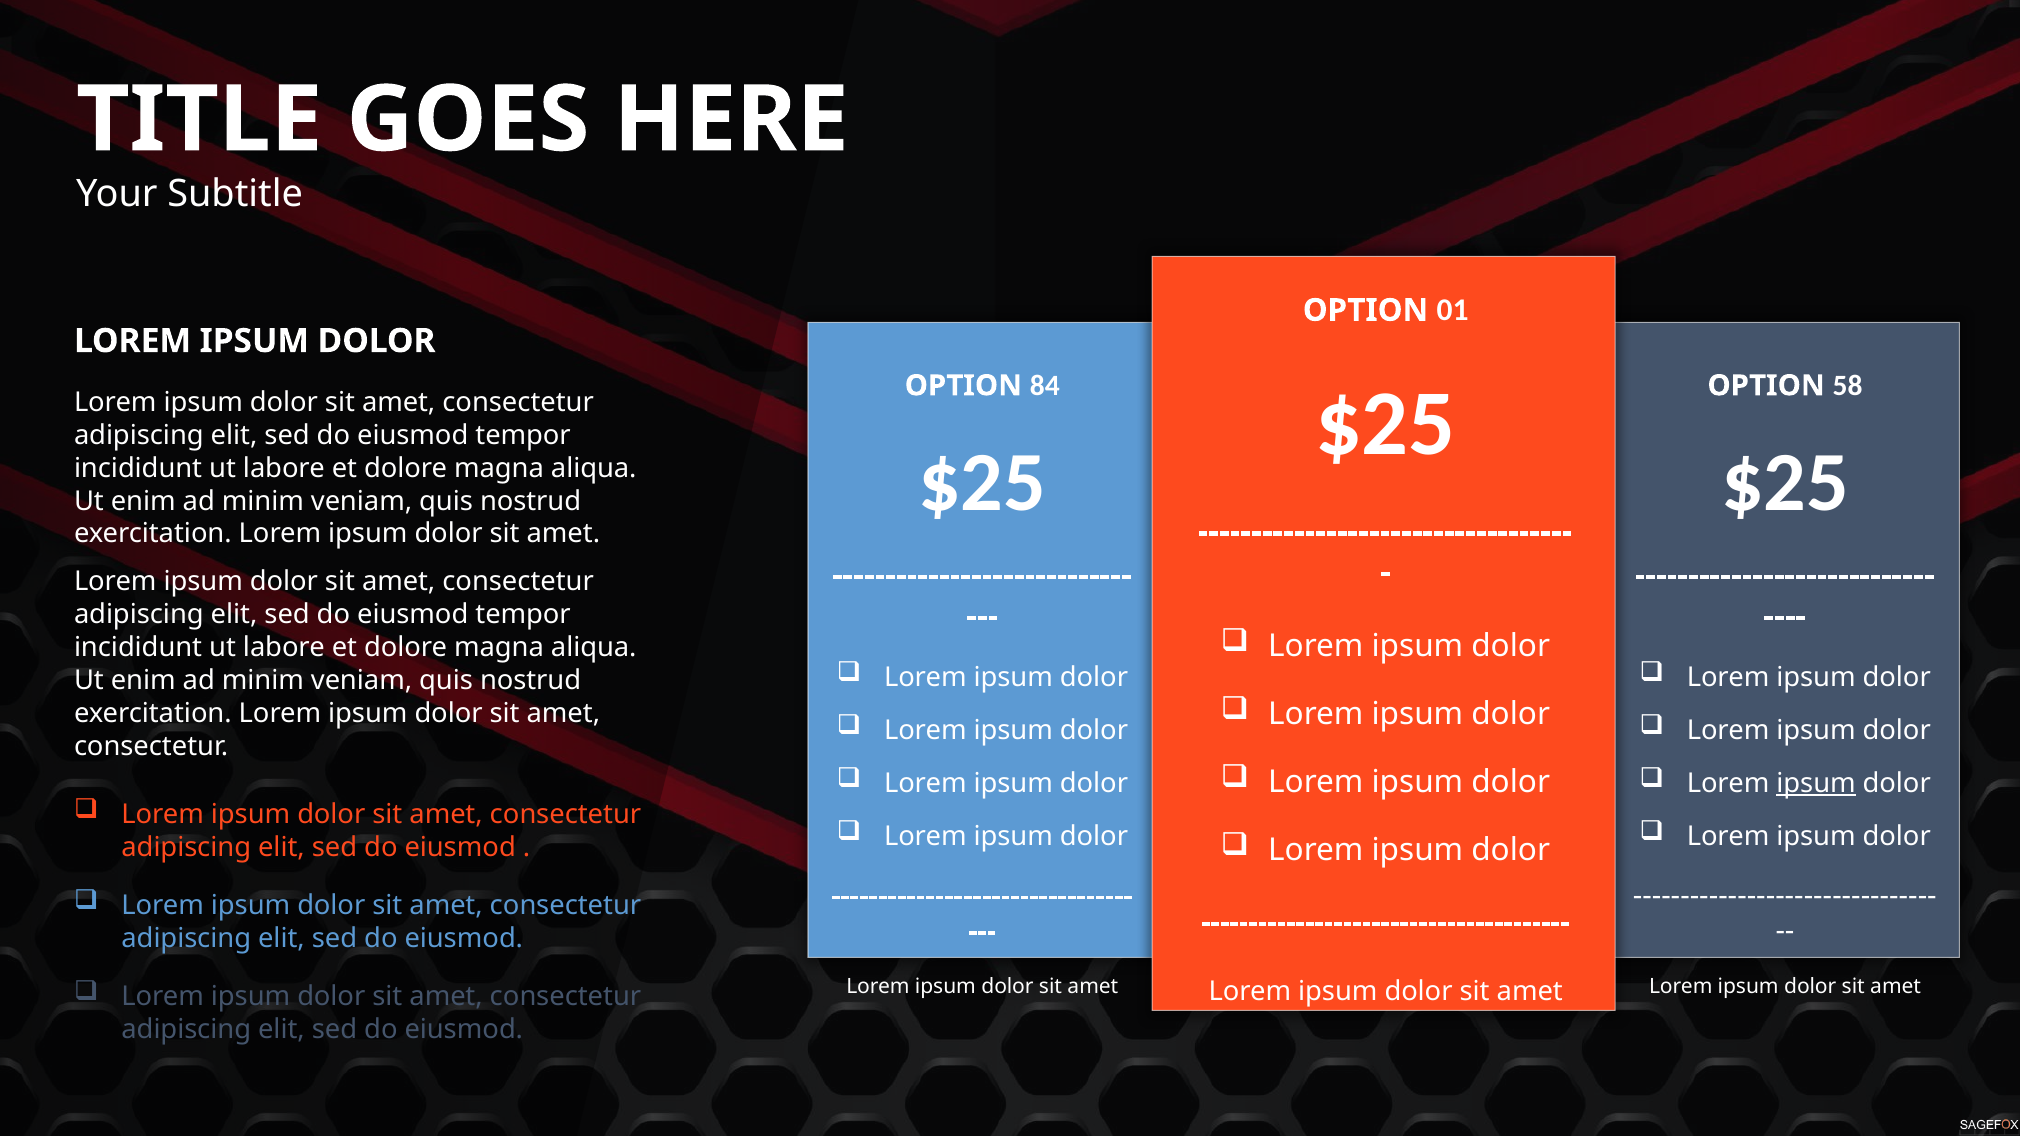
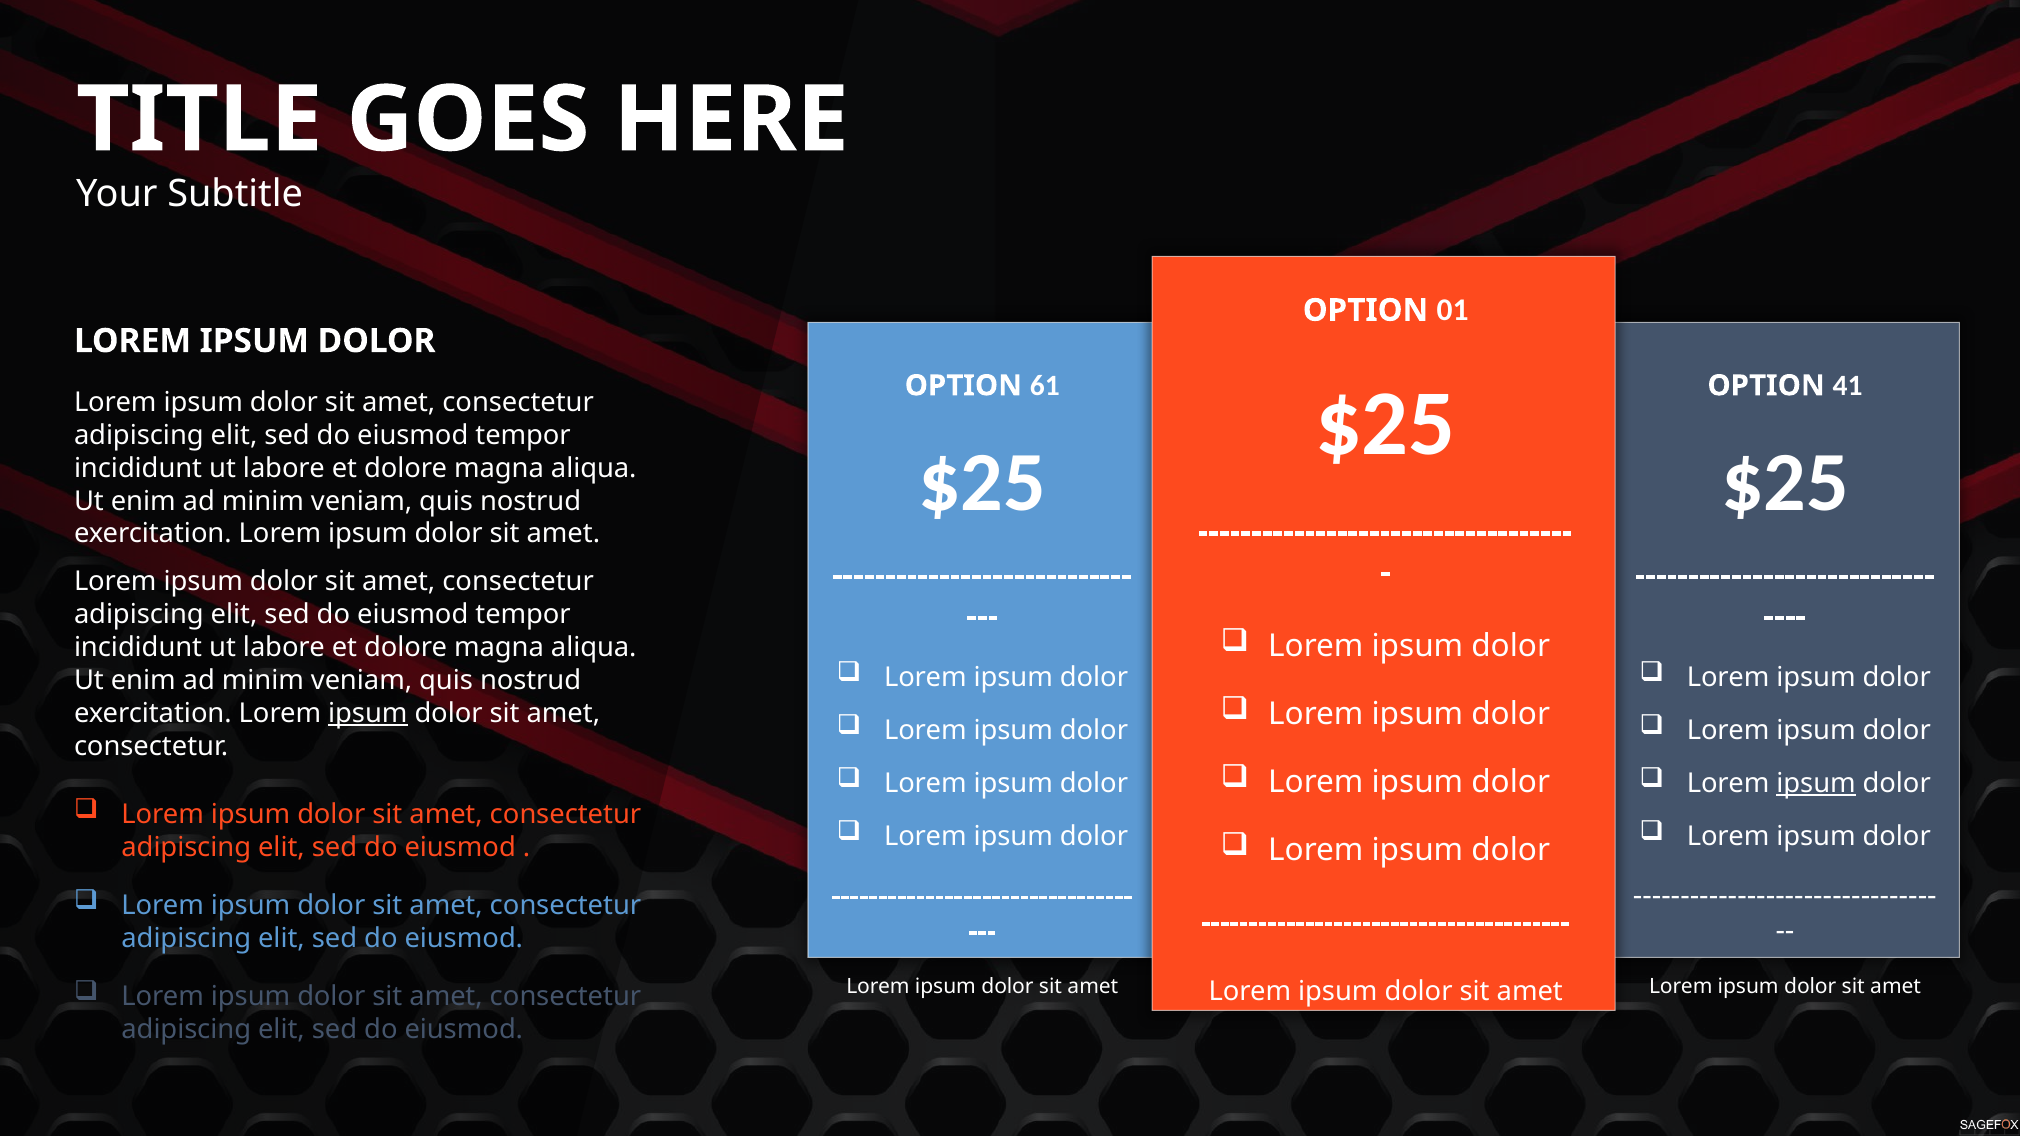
84: 84 -> 61 (1045, 386)
58: 58 -> 41 (1848, 386)
ipsum underline: none -> present (368, 713)
